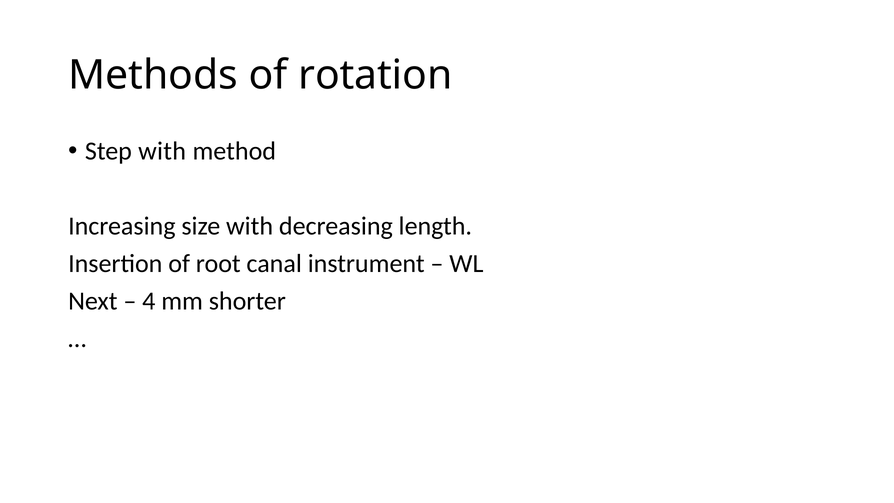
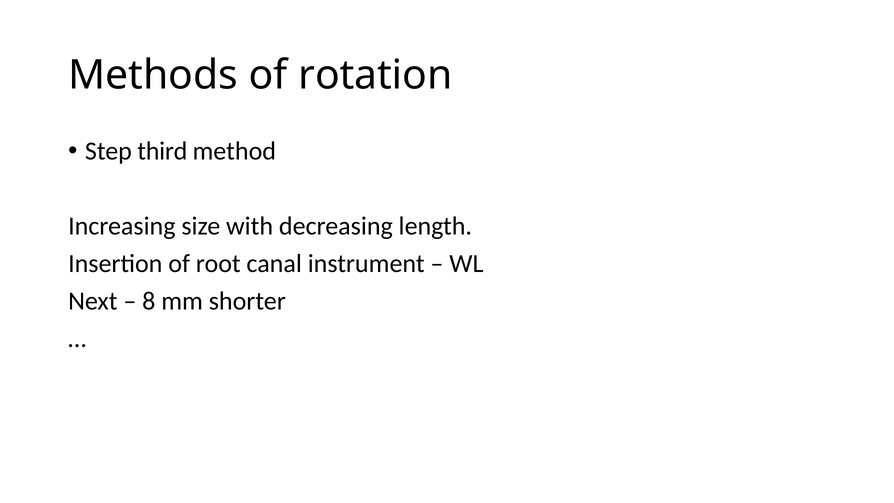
Step with: with -> third (162, 151)
4: 4 -> 8 (149, 301)
